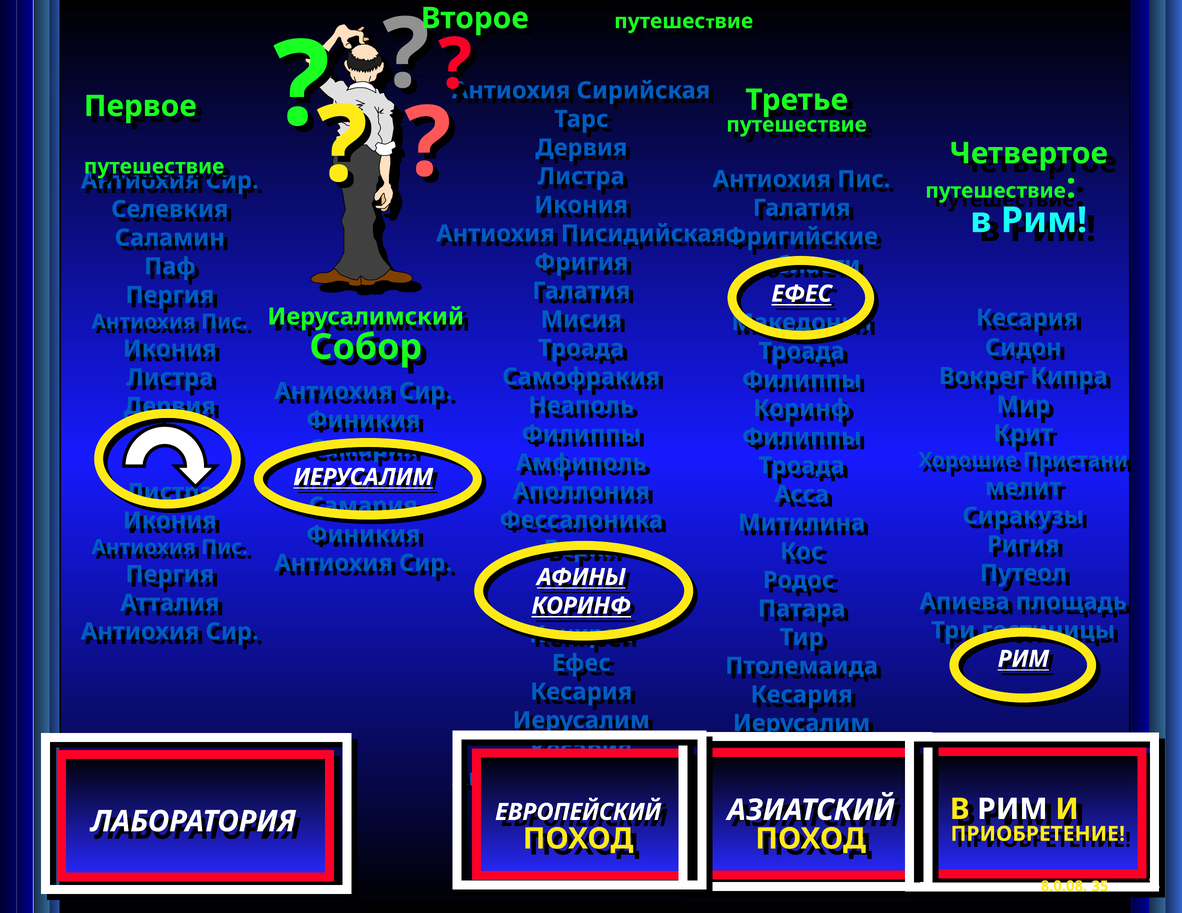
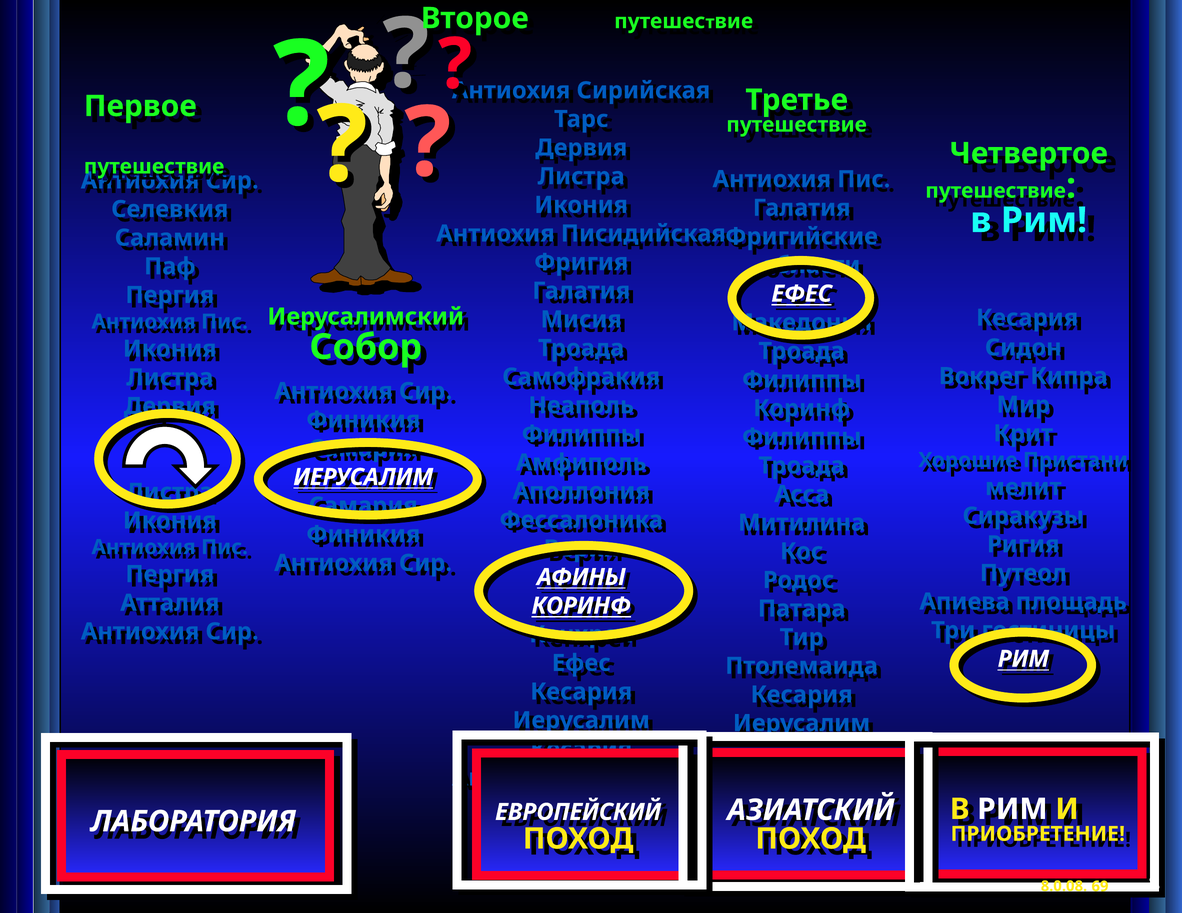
35: 35 -> 69 (1100, 887)
